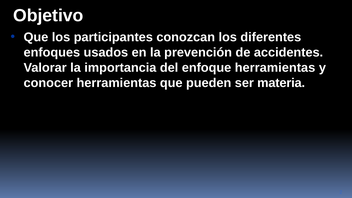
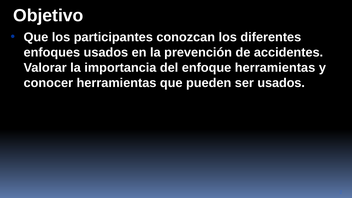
ser materia: materia -> usados (281, 83)
